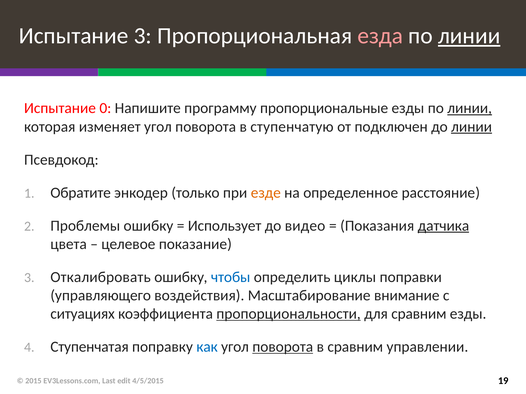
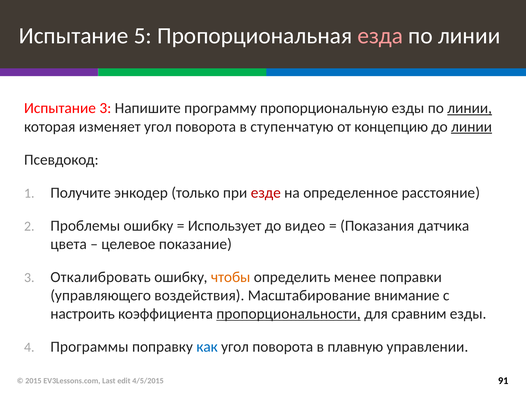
Испытание 3: 3 -> 5 (143, 36)
линии underline: present -> none (469, 36)
Испытание 0: 0 -> 3 (105, 108)
пропорциональные: пропорциональные -> пропорциональную (324, 108)
подключен: подключен -> концепцию (391, 127)
Обратите: Обратите -> Получите (81, 193)
езде colour: orange -> red (266, 193)
датчика underline: present -> none (443, 226)
чтобы colour: blue -> orange (231, 277)
циклы: циклы -> менее (355, 277)
ситуациях: ситуациях -> настроить (83, 314)
Ступенчатая: Ступенчатая -> Программы (89, 347)
поворота underline: present -> none (283, 347)
в сравним: сравним -> плавную (355, 347)
19: 19 -> 91 (503, 381)
